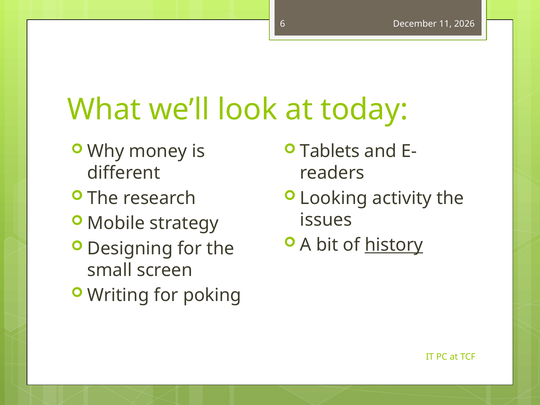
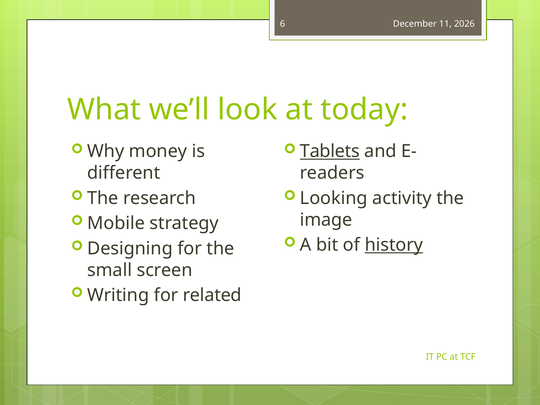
Tablets underline: none -> present (330, 151)
issues: issues -> image (326, 220)
poking: poking -> related (212, 295)
